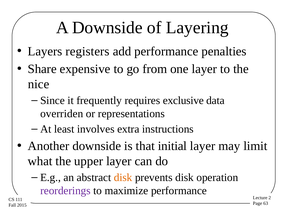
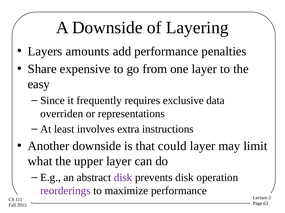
registers: registers -> amounts (87, 51)
nice: nice -> easy (39, 84)
initial: initial -> could (172, 146)
disk colour: orange -> purple (123, 178)
